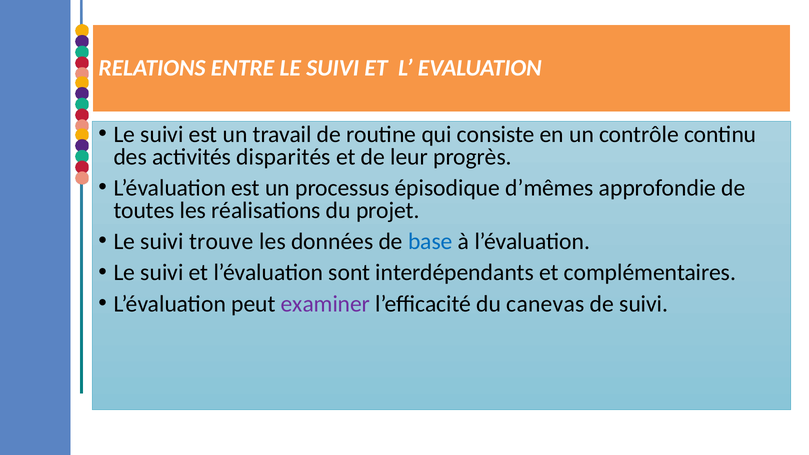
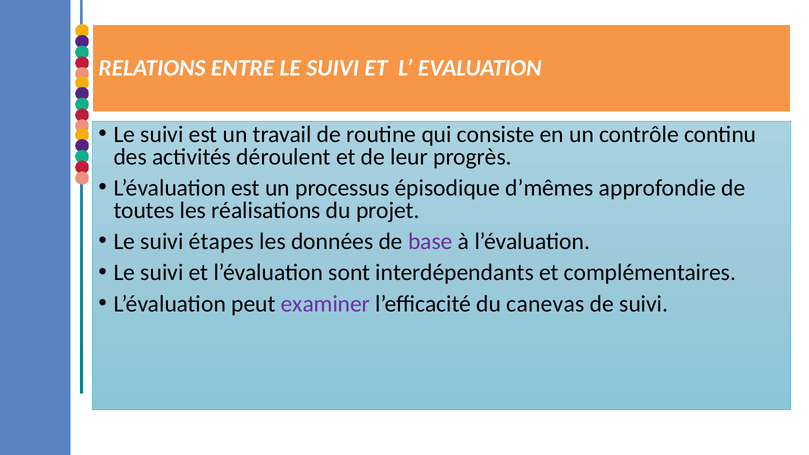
disparités: disparités -> déroulent (284, 157)
trouve: trouve -> étapes (221, 242)
base colour: blue -> purple (430, 242)
